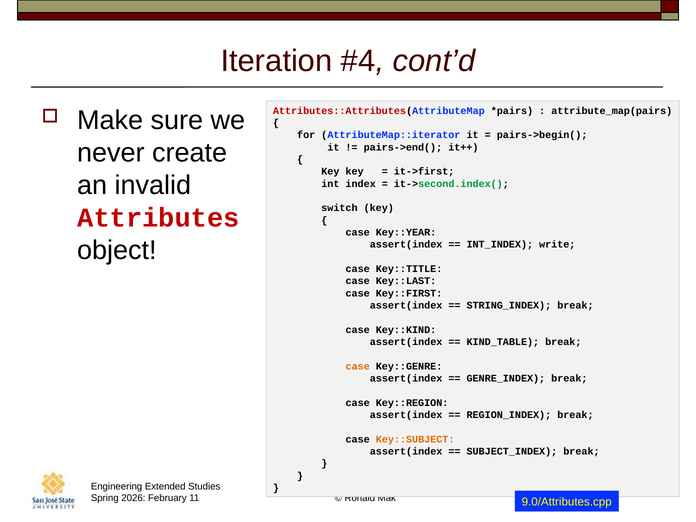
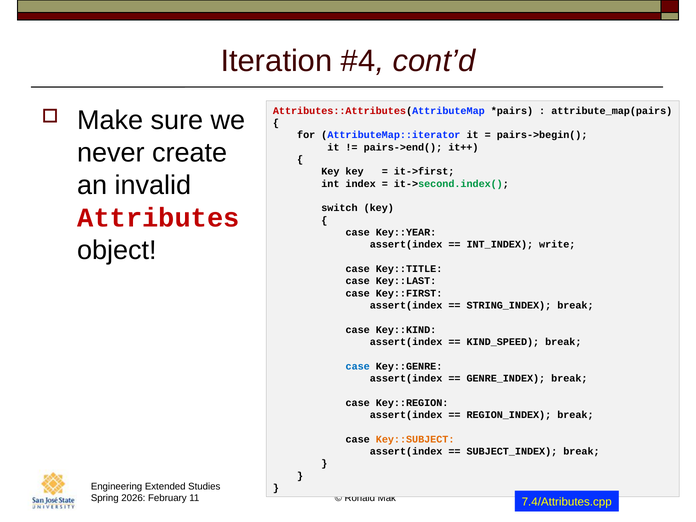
KIND_TABLE: KIND_TABLE -> KIND_SPEED (503, 342)
case colour: orange -> blue (358, 366)
9.0/Attributes.cpp: 9.0/Attributes.cpp -> 7.4/Attributes.cpp (567, 502)
